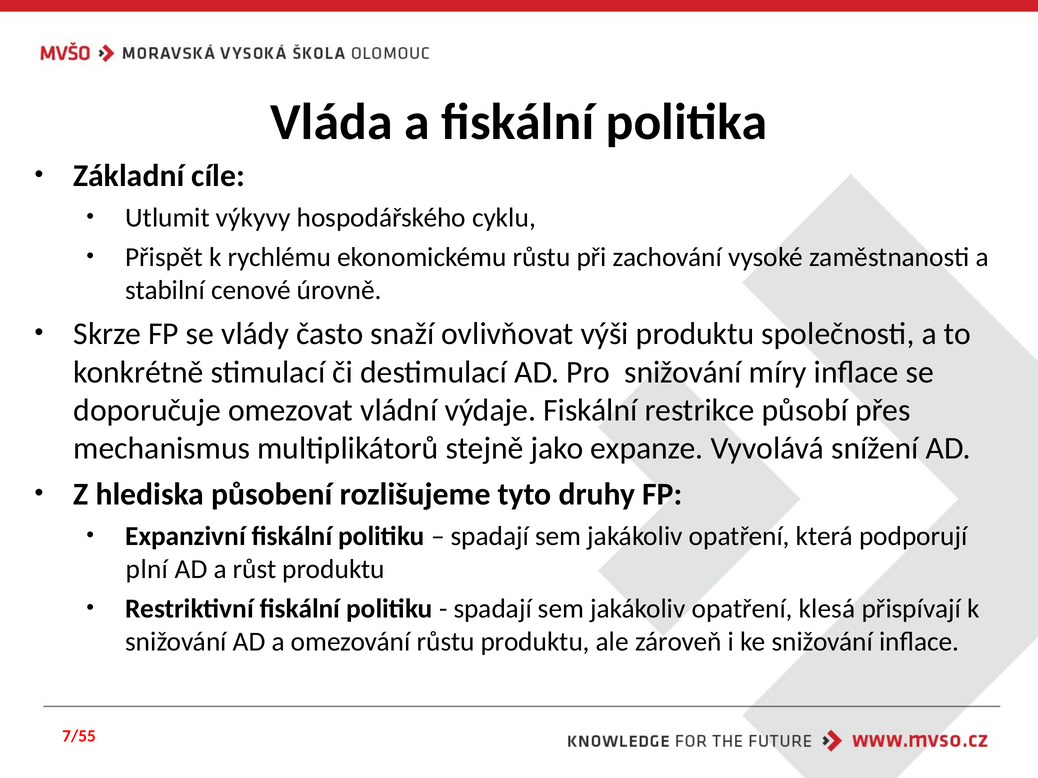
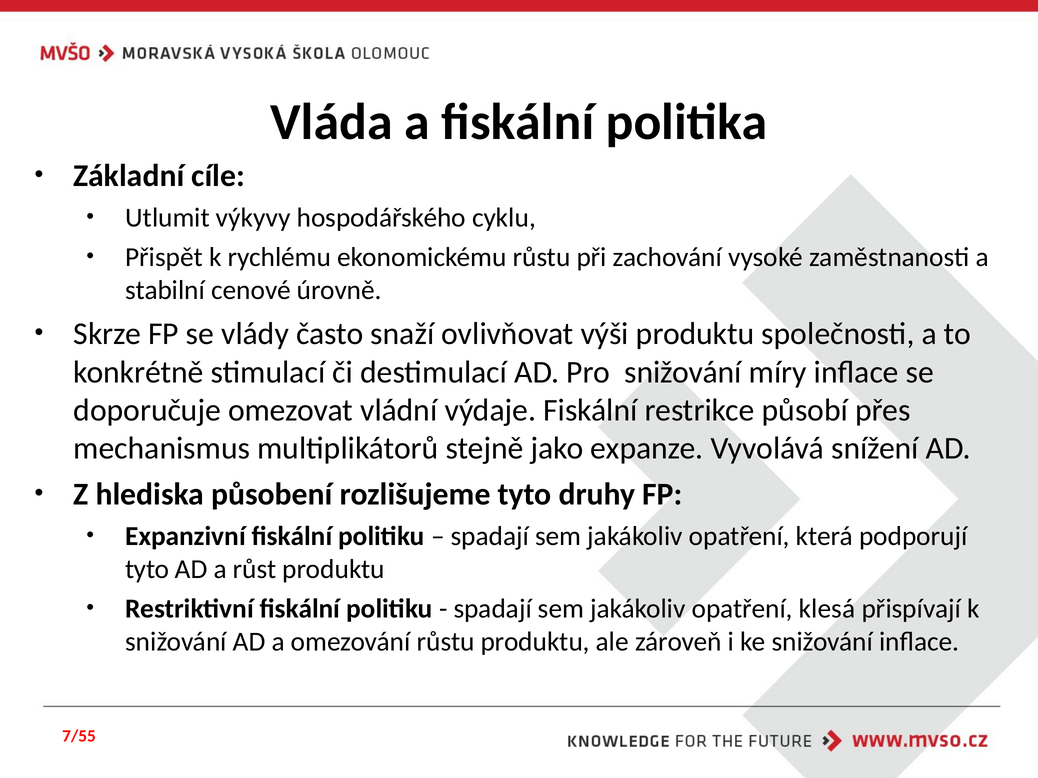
plní: plní -> tyto (147, 569)
